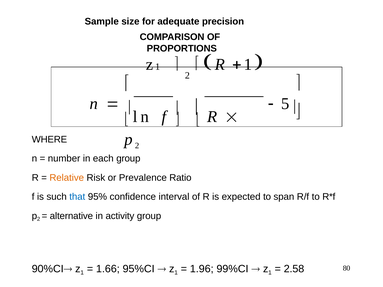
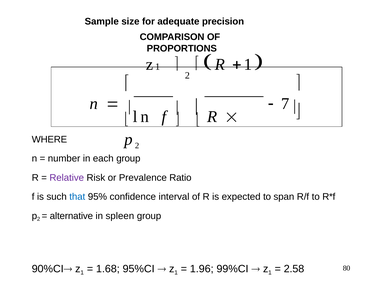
5: 5 -> 7 (285, 104)
Relative colour: orange -> purple (67, 178)
activity: activity -> spleen (120, 216)
1.66: 1.66 -> 1.68 (108, 269)
